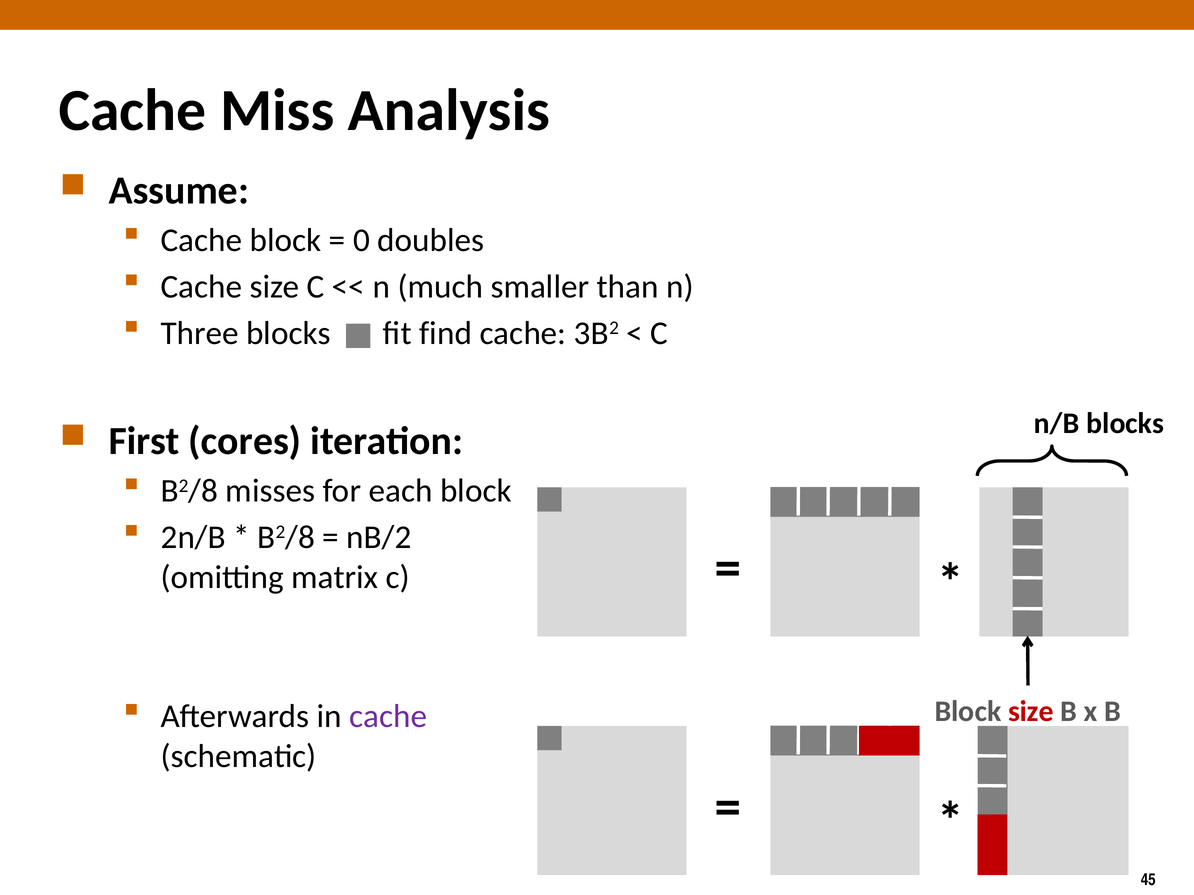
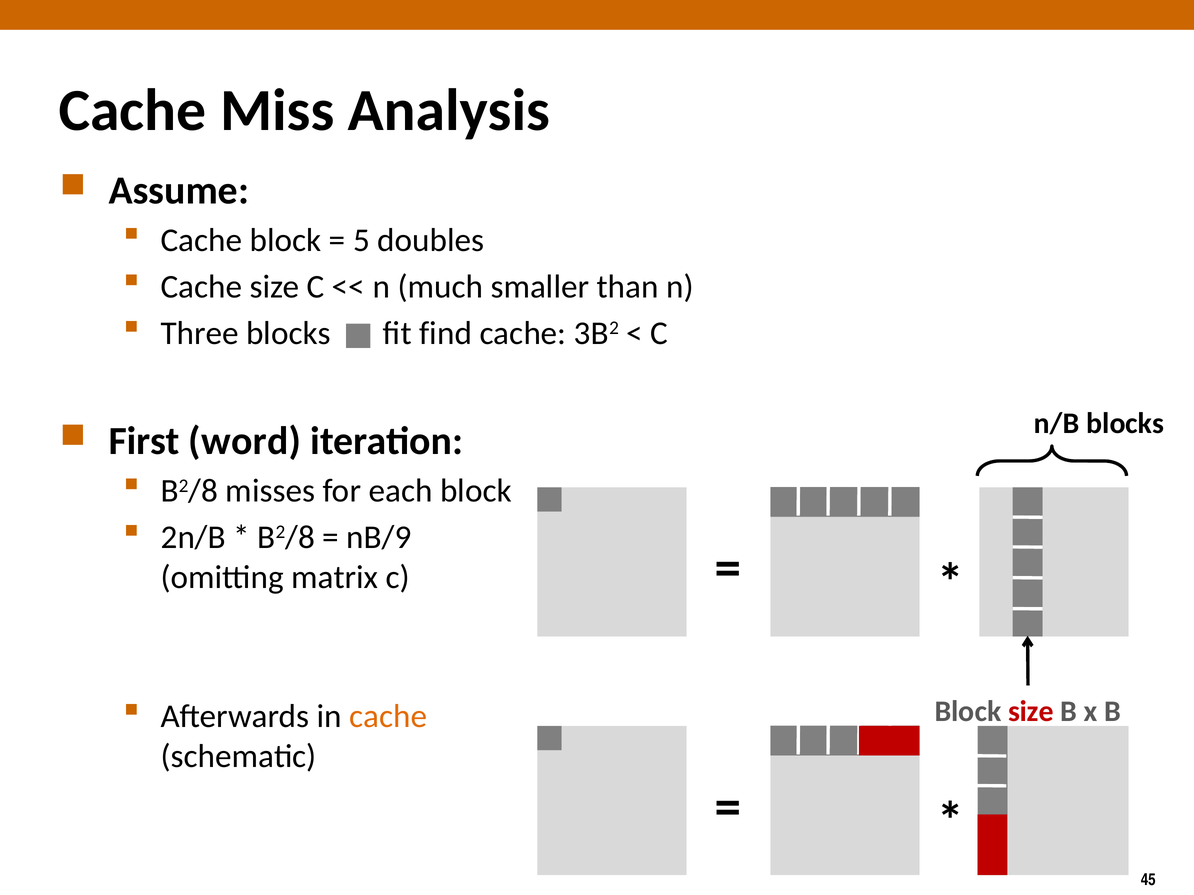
0: 0 -> 5 (361, 241)
cores: cores -> word (245, 441)
nB/2: nB/2 -> nB/9 (379, 538)
cache colour: purple -> orange (388, 717)
